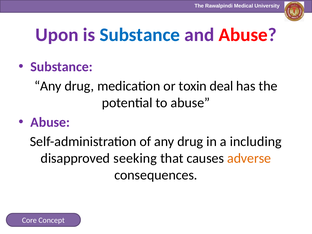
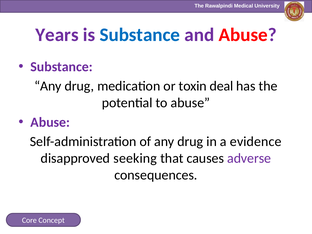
Upon: Upon -> Years (57, 35)
including: including -> evidence (256, 142)
adverse colour: orange -> purple (249, 158)
